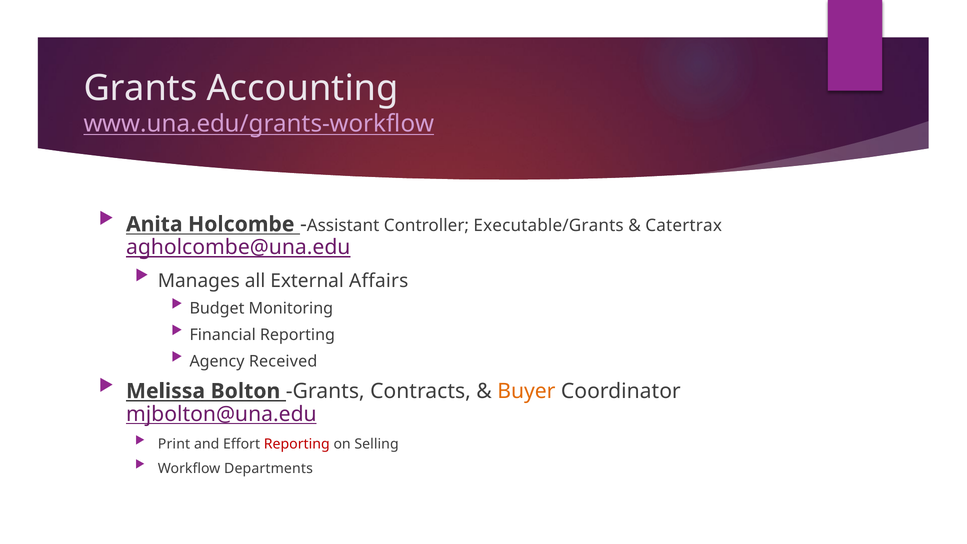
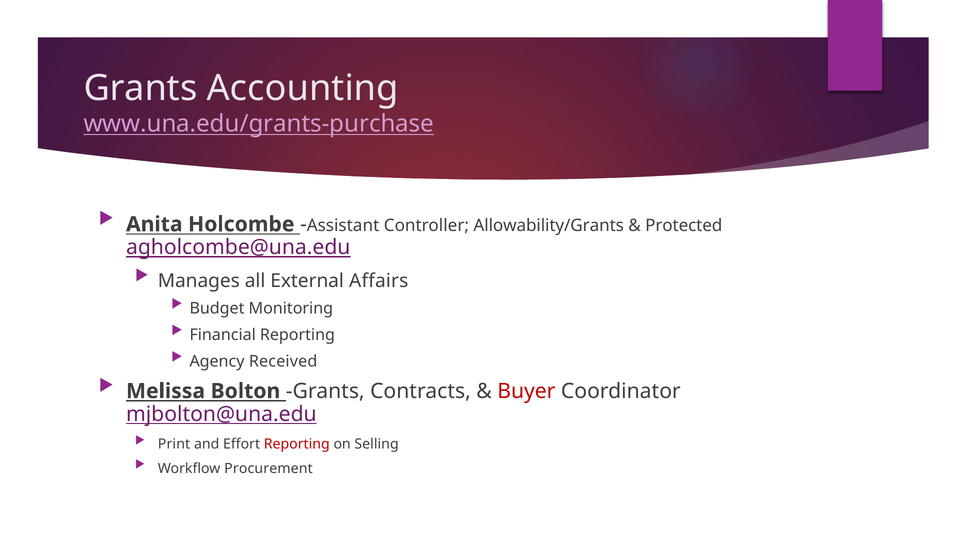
www.una.edu/grants-workflow: www.una.edu/grants-workflow -> www.una.edu/grants-purchase (259, 124)
Executable/Grants: Executable/Grants -> Allowability/Grants (549, 226)
Catertrax: Catertrax -> Protected (684, 226)
Buyer colour: orange -> red (526, 391)
Departments: Departments -> Procurement (269, 468)
